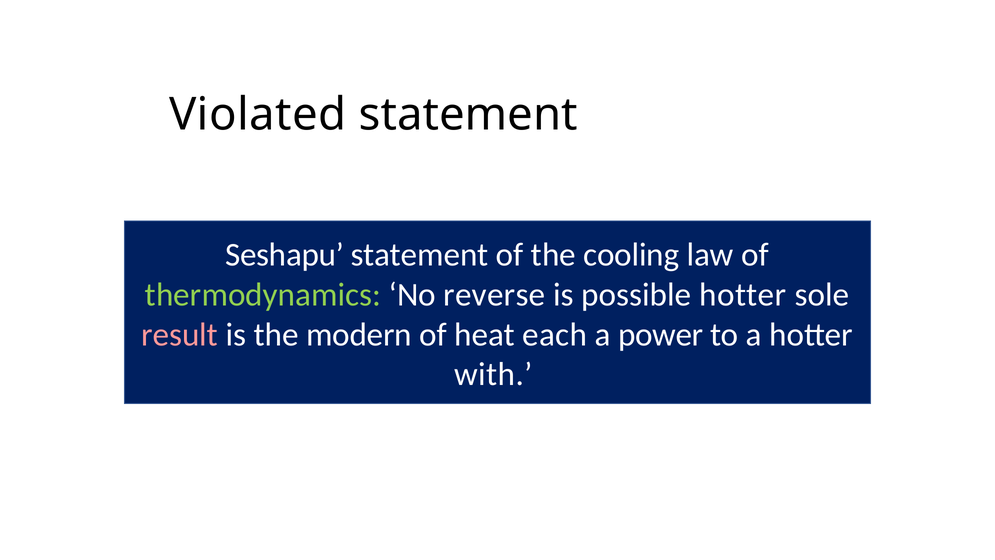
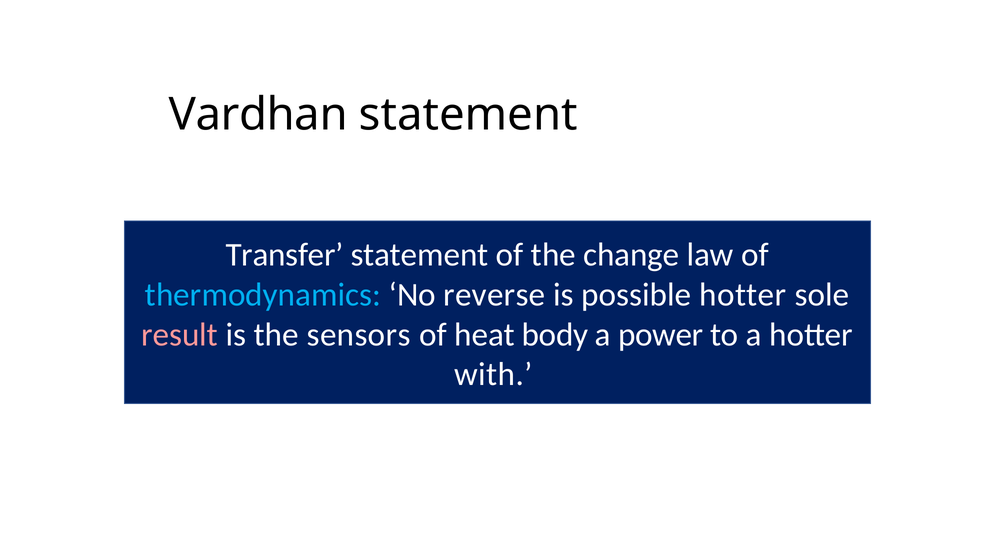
Violated: Violated -> Vardhan (258, 115)
Seshapu: Seshapu -> Transfer (285, 255)
cooling: cooling -> change (631, 255)
thermodynamics colour: light green -> light blue (263, 295)
modern: modern -> sensors (359, 334)
each: each -> body (555, 334)
